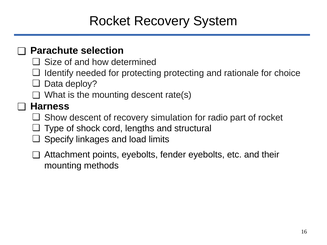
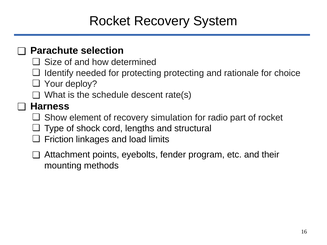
Data: Data -> Your (54, 84)
the mounting: mounting -> schedule (110, 95)
Show descent: descent -> element (85, 118)
Specify: Specify -> Friction (59, 139)
fender eyebolts: eyebolts -> program (206, 155)
